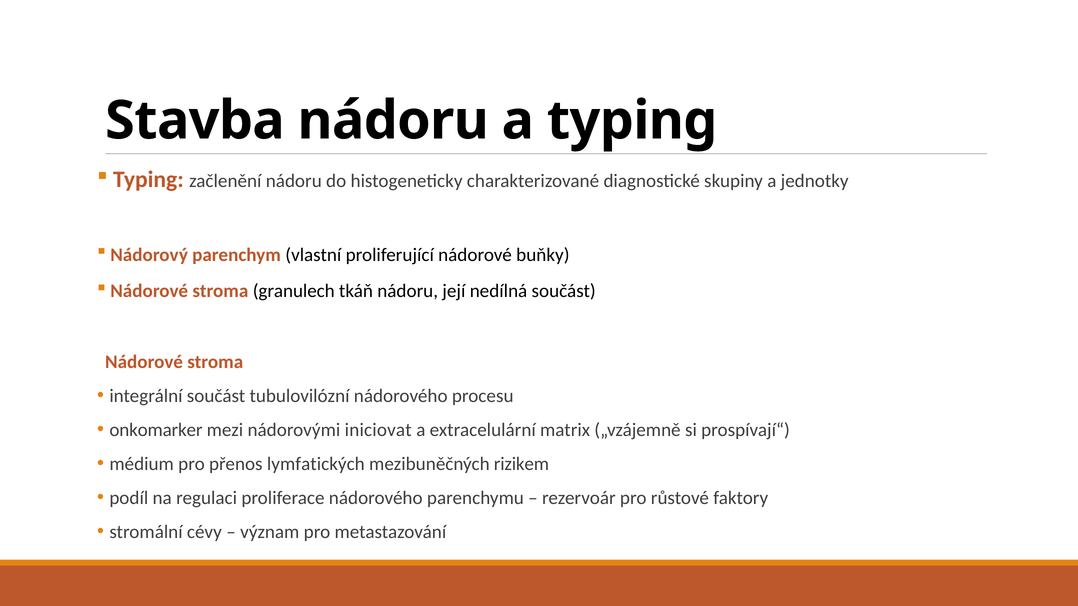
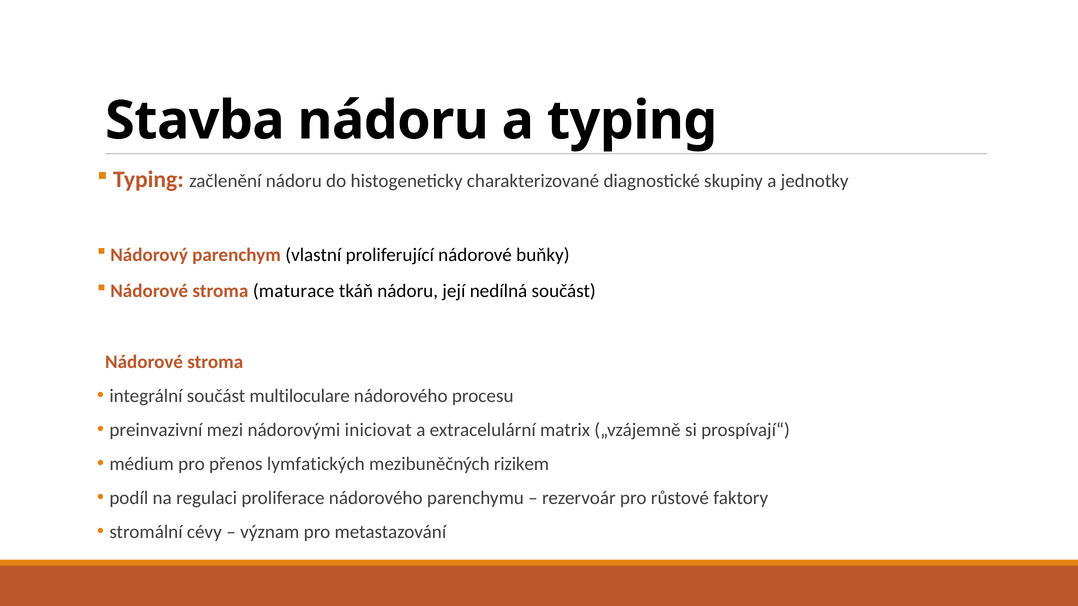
granulech: granulech -> maturace (294, 291)
tubulovilózní: tubulovilózní -> multiloculare (300, 396)
onkomarker: onkomarker -> preinvazivní (156, 430)
